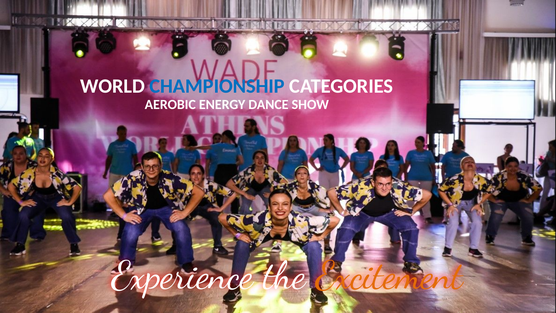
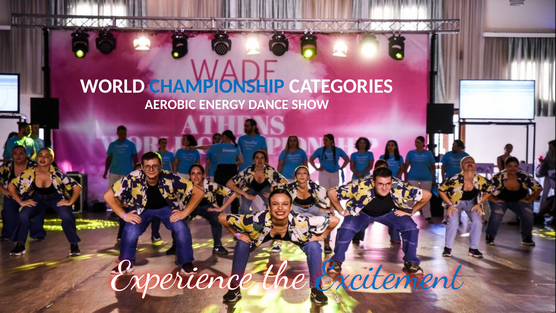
Excitement colour: orange -> blue (389, 275)
